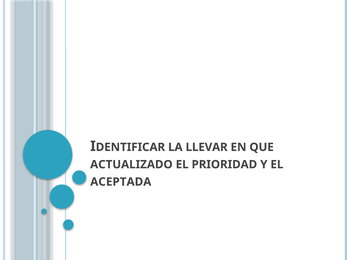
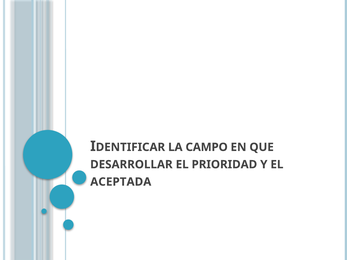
LLEVAR: LLEVAR -> CAMPO (207, 147)
ACTUALIZADO: ACTUALIZADO -> DESARROLLAR (131, 165)
